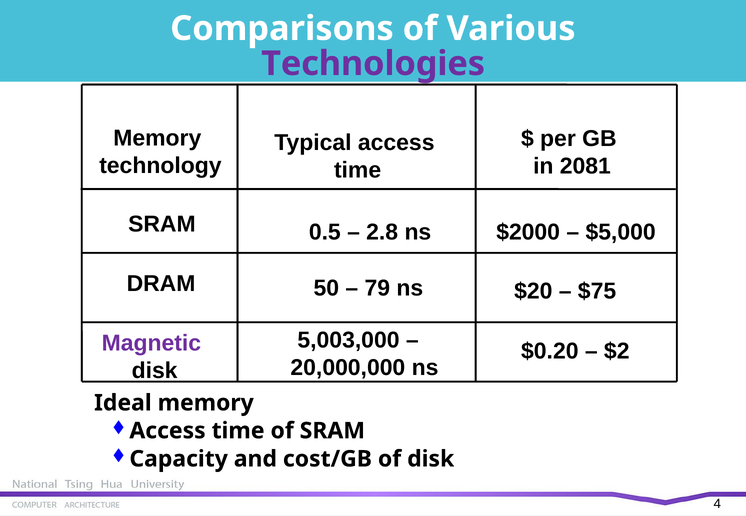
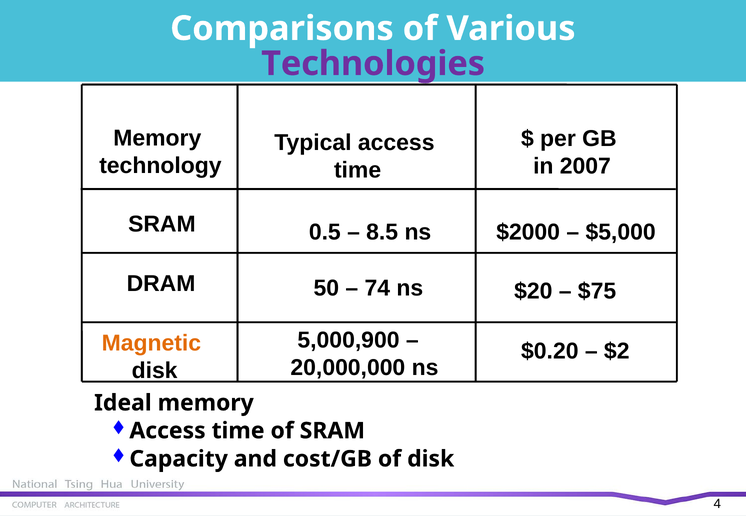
2081: 2081 -> 2007 (585, 166)
2.8: 2.8 -> 8.5 (382, 232)
79: 79 -> 74 (377, 289)
5,003,000: 5,003,000 -> 5,000,900 (349, 340)
Magnetic colour: purple -> orange (151, 344)
